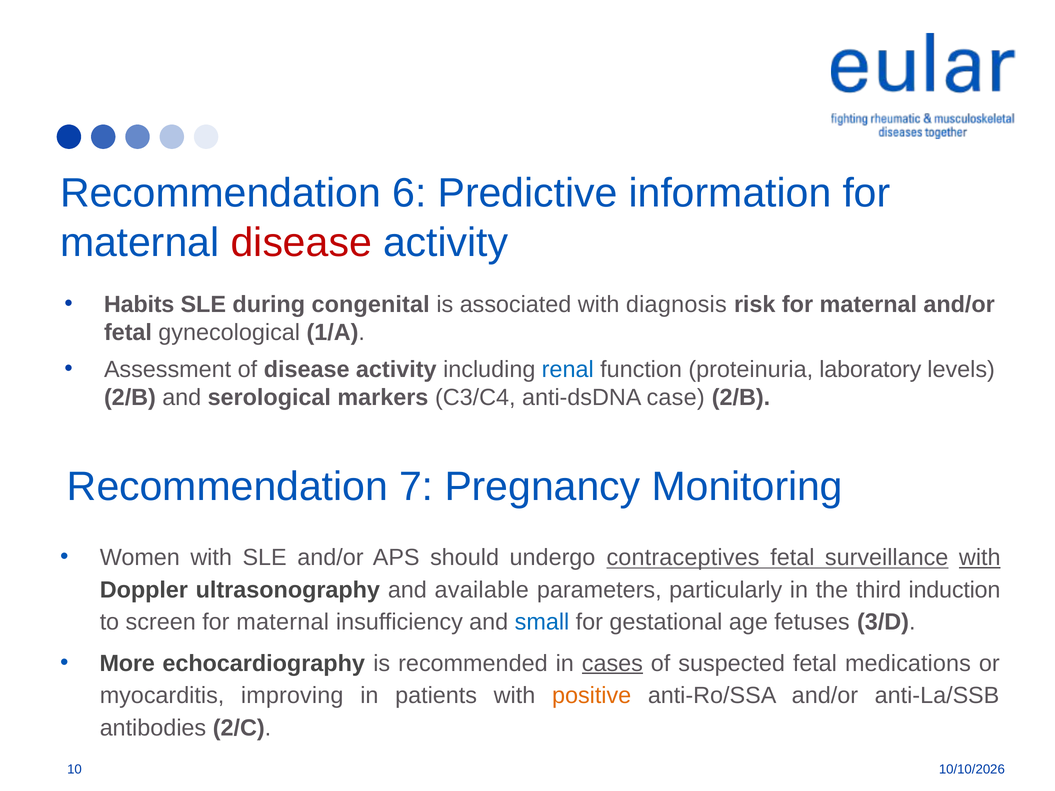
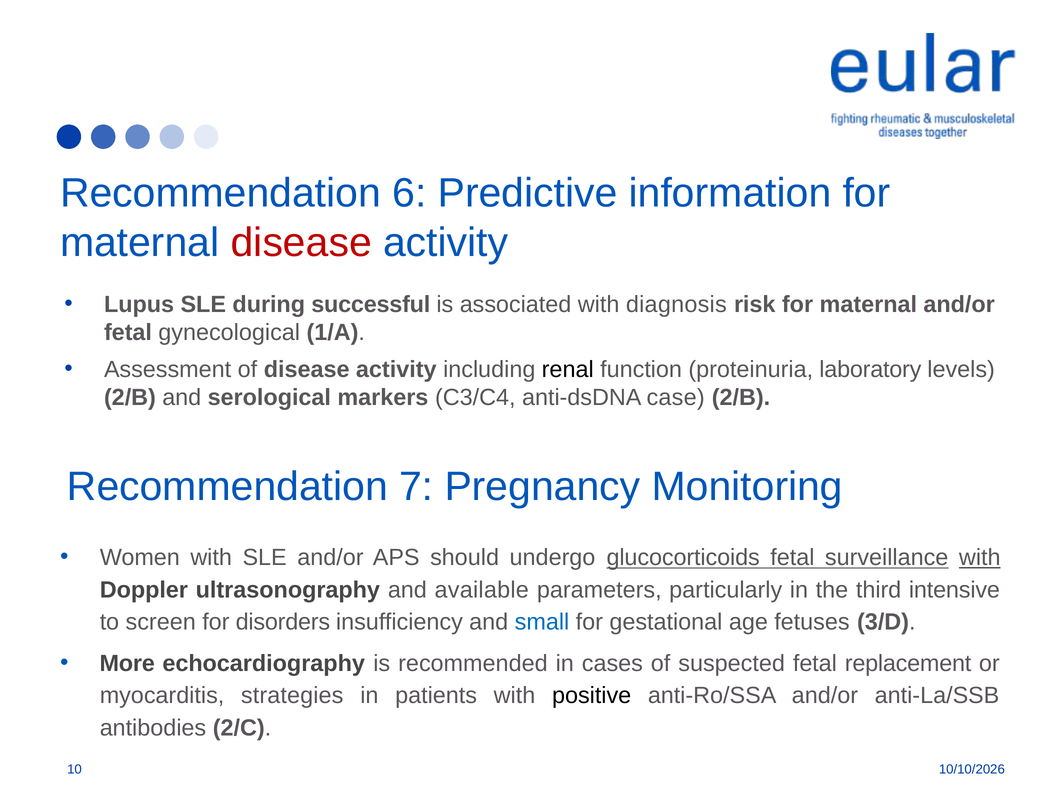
Habits: Habits -> Lupus (139, 304)
congenital: congenital -> successful (371, 304)
renal colour: blue -> black (568, 369)
contraceptives: contraceptives -> glucocorticoids (683, 558)
induction: induction -> intensive (954, 590)
screen for maternal: maternal -> disorders (283, 622)
cases underline: present -> none (612, 663)
medications: medications -> replacement (908, 663)
improving: improving -> strategies (292, 696)
positive colour: orange -> black (592, 696)
